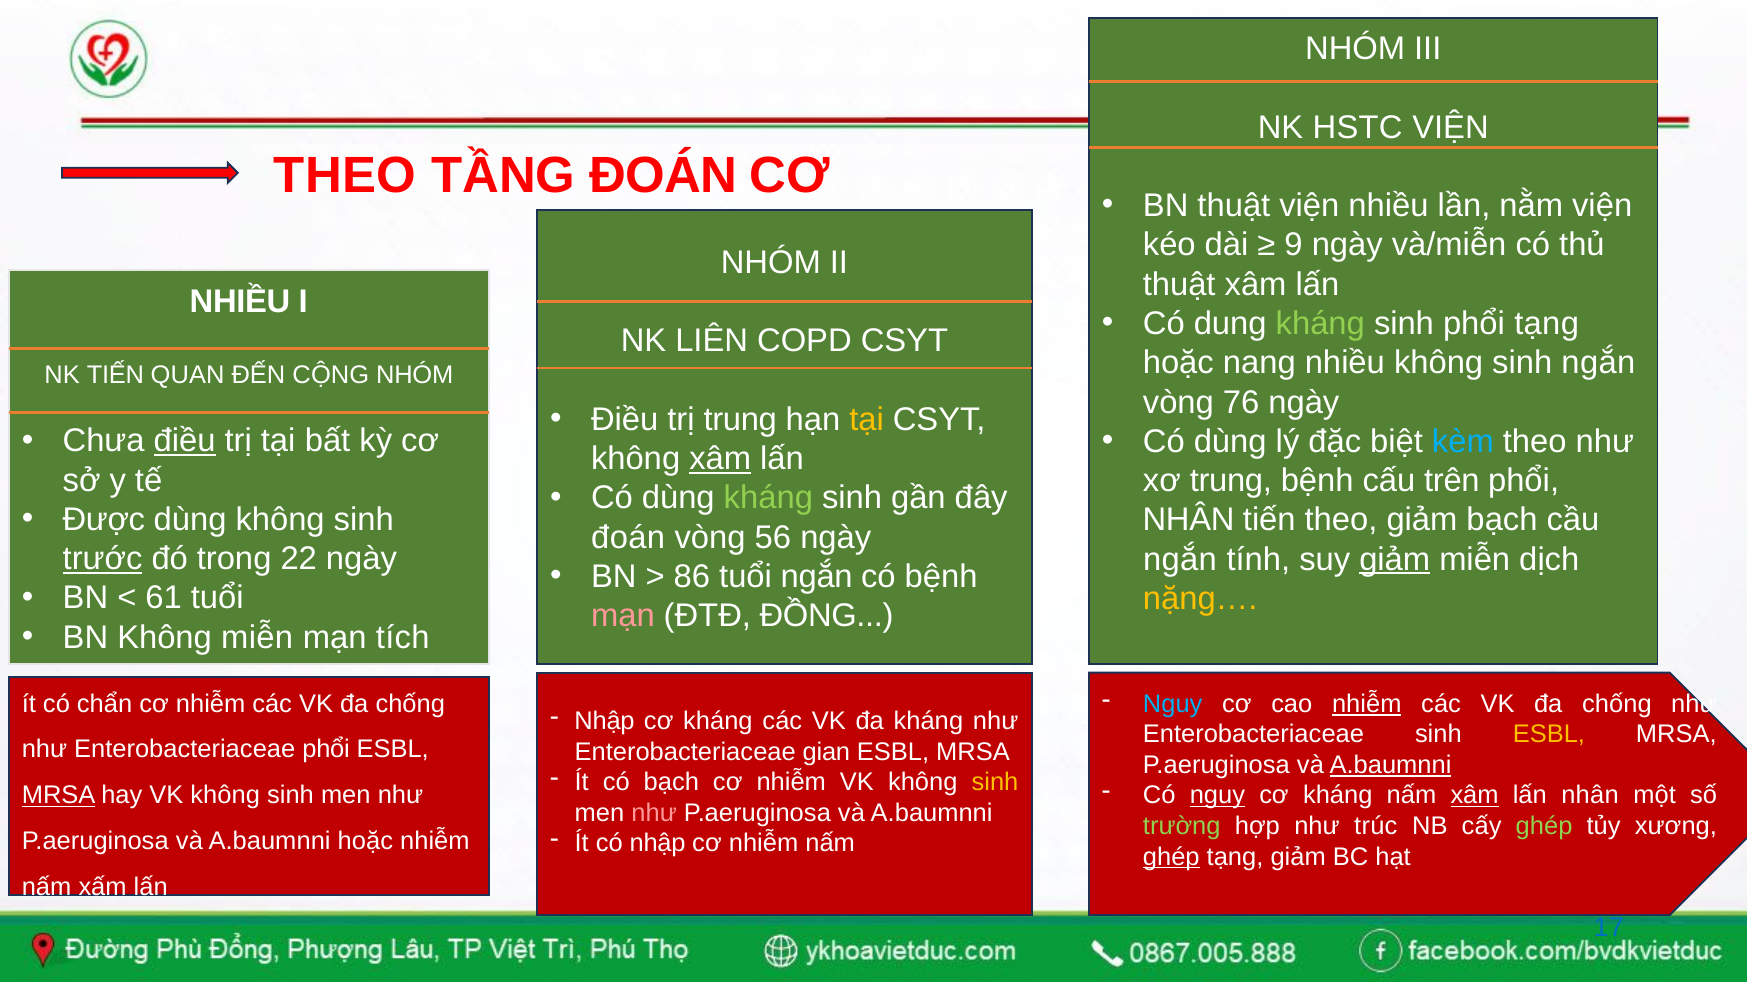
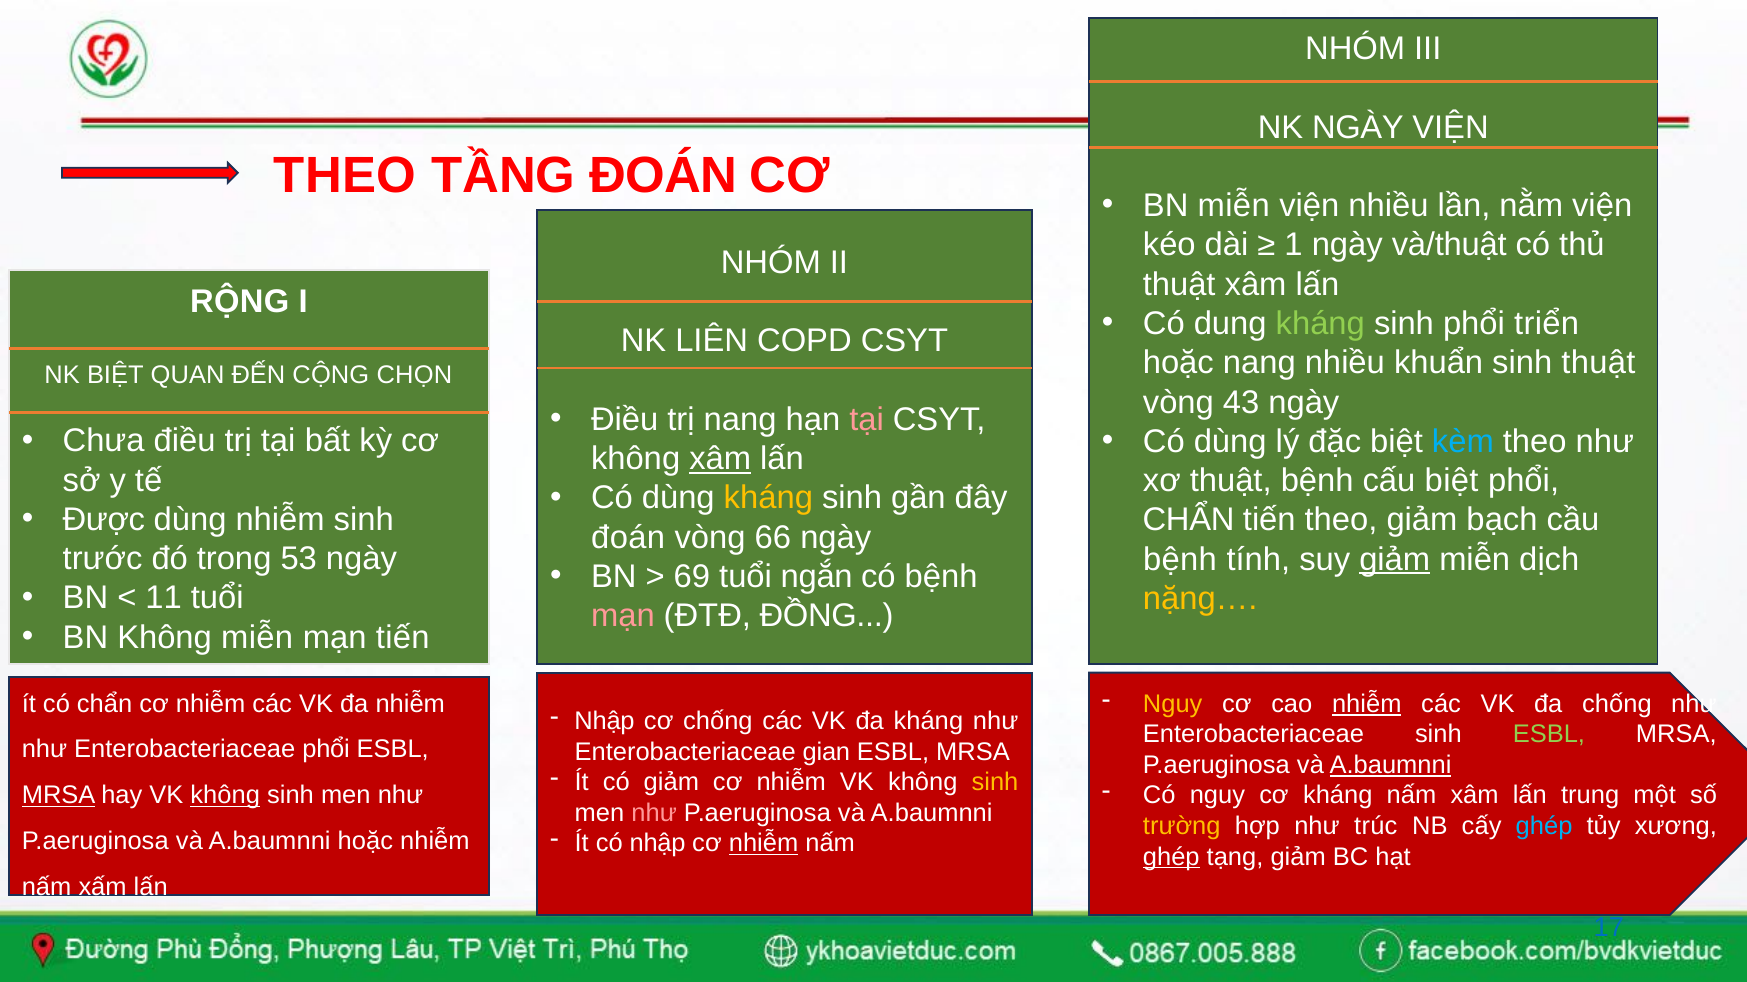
NK HSTC: HSTC -> NGÀY (1358, 127)
BN thuật: thuật -> miễn (1234, 206)
9: 9 -> 1 (1294, 245)
và/miễn: và/miễn -> và/thuật (1449, 245)
NHIỀU: NHIỀU -> RỘNG (240, 302)
phổi tạng: tạng -> triển (1547, 324)
nhiều không: không -> khuẩn (1439, 363)
sinh ngắn: ngắn -> thuật (1598, 363)
NK TIẾN: TIẾN -> BIỆT (115, 375)
CỘNG NHÓM: NHÓM -> CHỌN (414, 375)
76: 76 -> 43 (1241, 402)
trị trung: trung -> nang (740, 420)
tại colour: yellow -> pink (867, 420)
điều underline: present -> none (185, 441)
xơ trung: trung -> thuật (1231, 481)
cấu trên: trên -> biệt (1452, 481)
kháng colour: light green -> yellow (768, 498)
dùng không: không -> nhiễm (280, 520)
NHÂN: NHÂN -> CHẨN (1189, 520)
56: 56 -> 66 (773, 538)
trước underline: present -> none (103, 559)
22: 22 -> 53 (299, 559)
ngắn: ngắn -> bệnh (1180, 560)
86: 86 -> 69 (692, 577)
61: 61 -> 11 (164, 599)
mạn tích: tích -> tiến (403, 638)
Nguy colour: light blue -> yellow (1173, 704)
chống: chống -> nhiễm (410, 704)
kháng: kháng -> chống (718, 722)
ESBL colour: yellow -> light green (1549, 735)
có bạch: bạch -> giảm (671, 783)
nguy underline: present -> none (1217, 796)
xâm underline: present -> none (1475, 796)
lấn nhân: nhân -> trung (1590, 796)
không underline: none -> present (225, 796)
trường colour: light green -> yellow (1182, 827)
ghép colour: light green -> light blue (1544, 827)
nhiễm underline: none -> present (764, 844)
